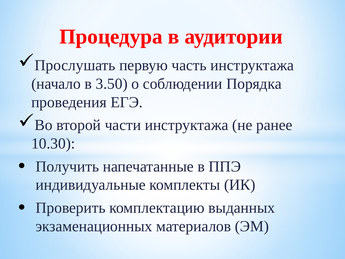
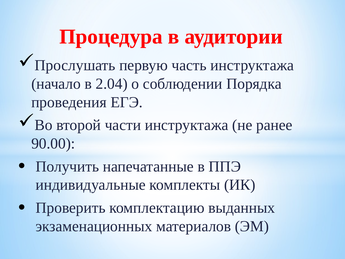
3.50: 3.50 -> 2.04 (112, 84)
10.30: 10.30 -> 90.00 (53, 143)
